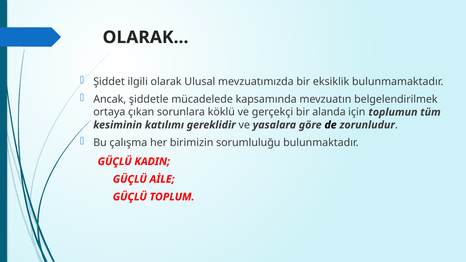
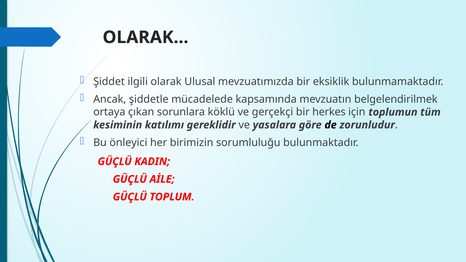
alanda: alanda -> herkes (329, 112)
çalışma: çalışma -> önleyici (128, 143)
